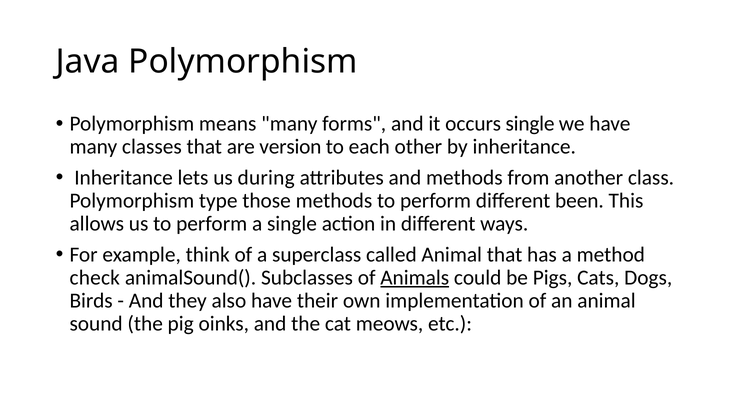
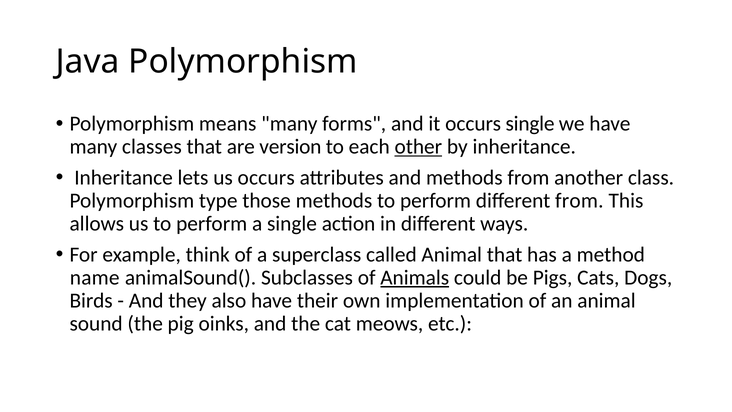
other underline: none -> present (418, 147)
us during: during -> occurs (266, 178)
different been: been -> from (579, 201)
check: check -> name (95, 277)
